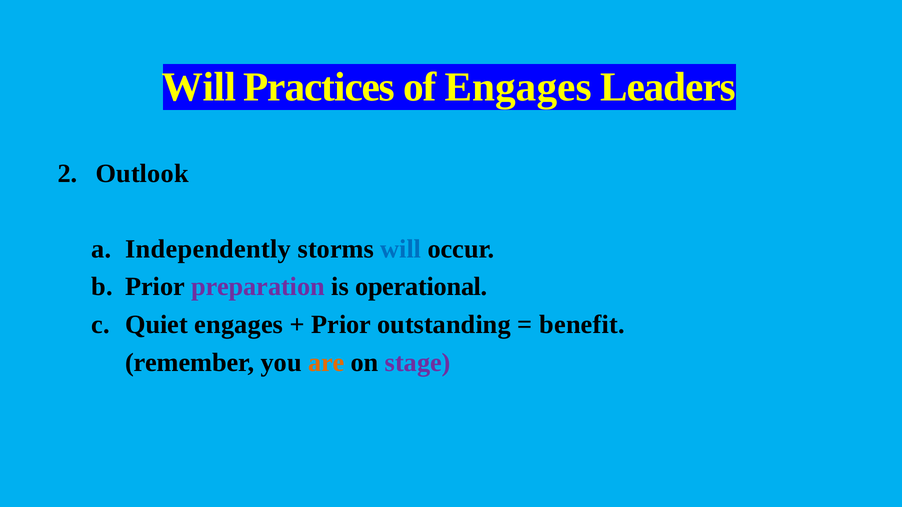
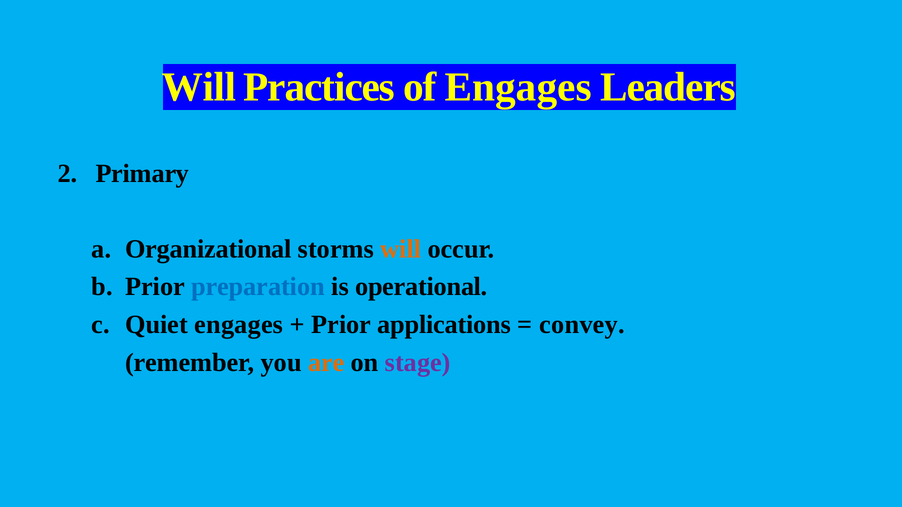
Outlook: Outlook -> Primary (142, 174)
Independently: Independently -> Organizational (208, 249)
will colour: blue -> orange (401, 249)
preparation colour: purple -> blue (258, 287)
outstanding: outstanding -> applications (444, 325)
benefit: benefit -> convey (582, 325)
